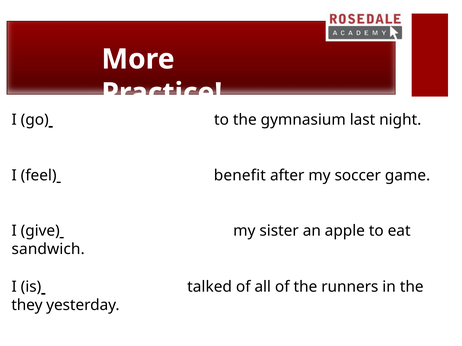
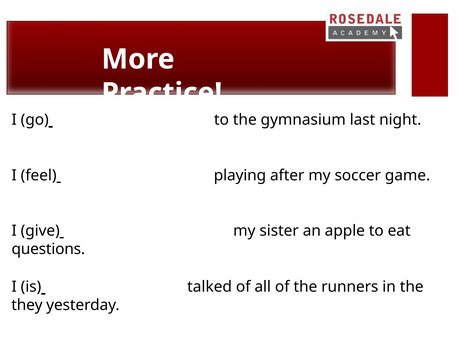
benefit: benefit -> playing (240, 176)
sandwich: sandwich -> questions (48, 249)
